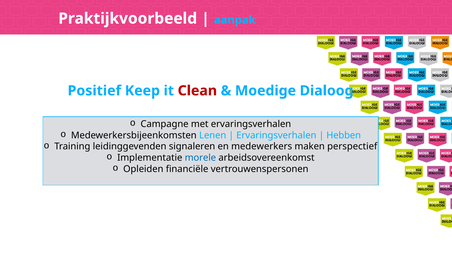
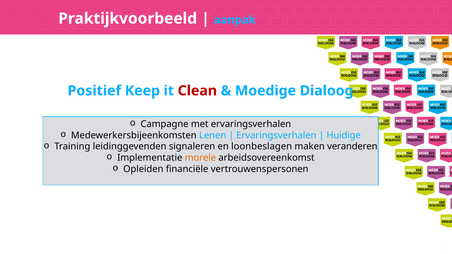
Hebben: Hebben -> Huidige (344, 135)
medewerkers: medewerkers -> loonbeslagen (262, 147)
perspectief: perspectief -> veranderen (352, 147)
morele colour: blue -> orange (200, 158)
